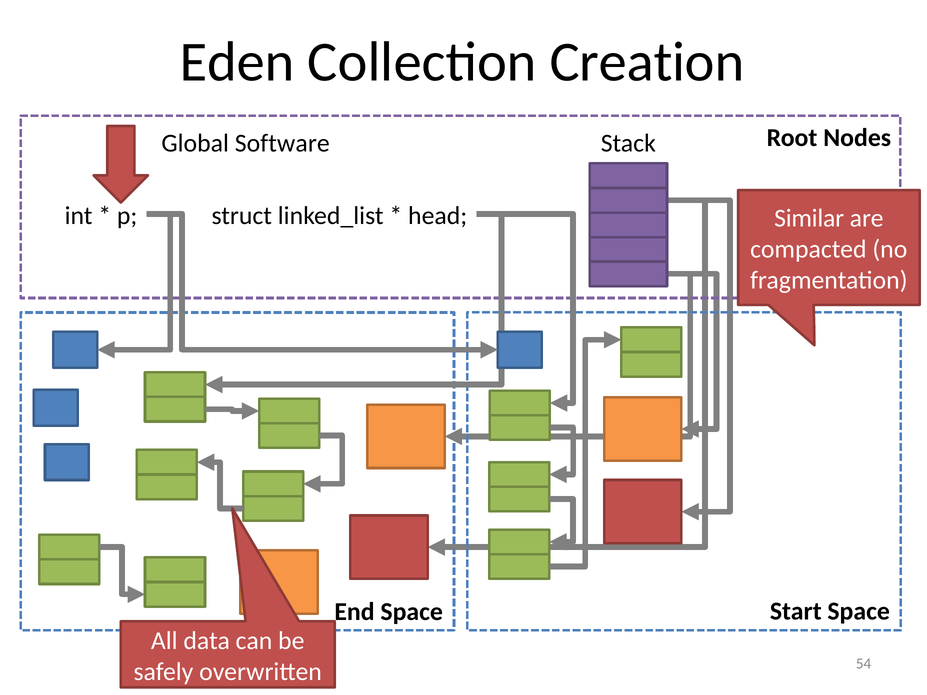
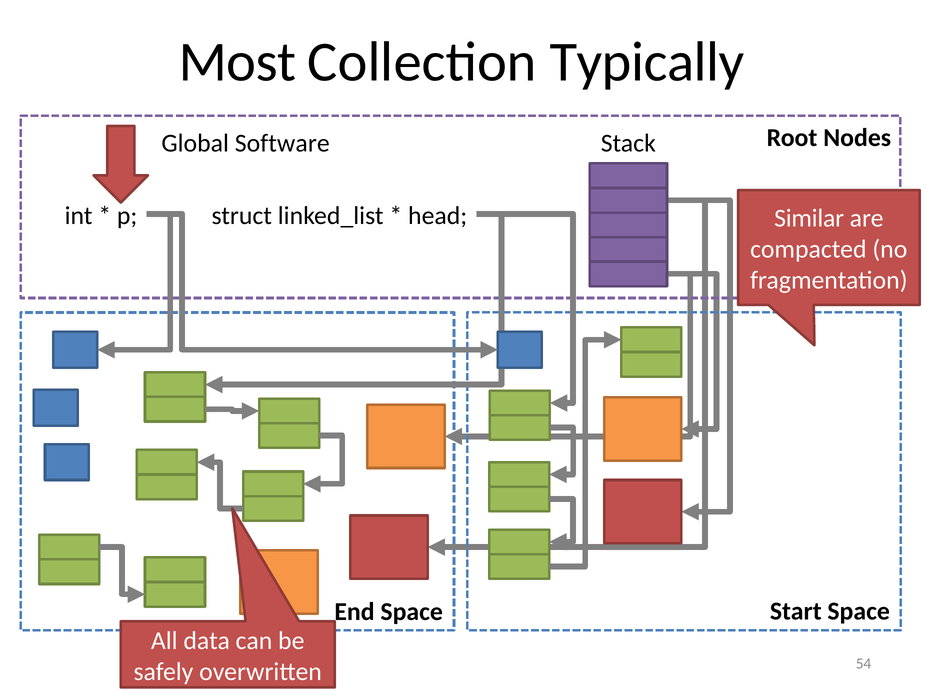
Eden: Eden -> Most (237, 62)
Creation: Creation -> Typically (647, 62)
